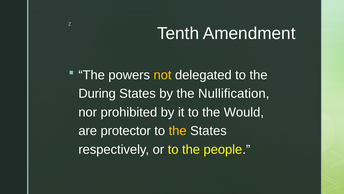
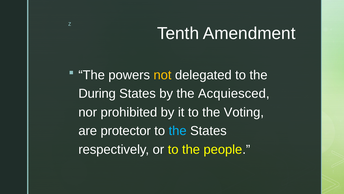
Nullification: Nullification -> Acquiesced (234, 93)
Would: Would -> Voting (244, 112)
the colour: yellow -> light blue (178, 131)
